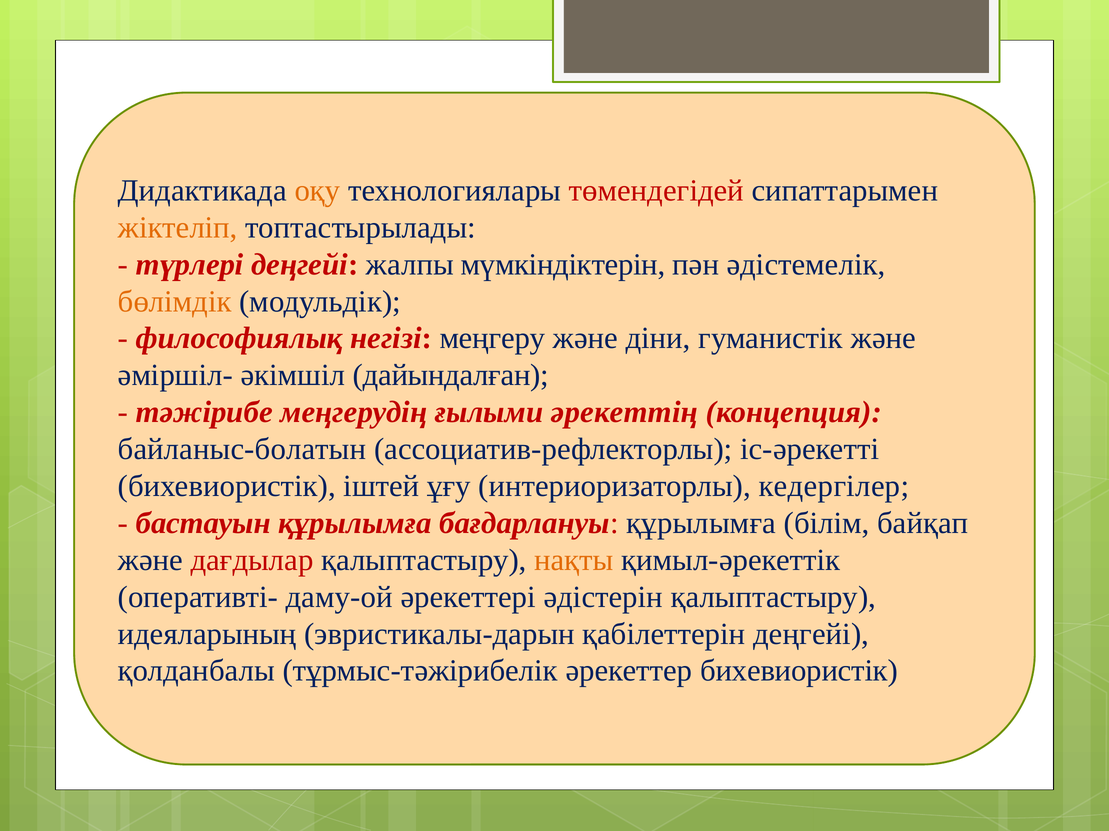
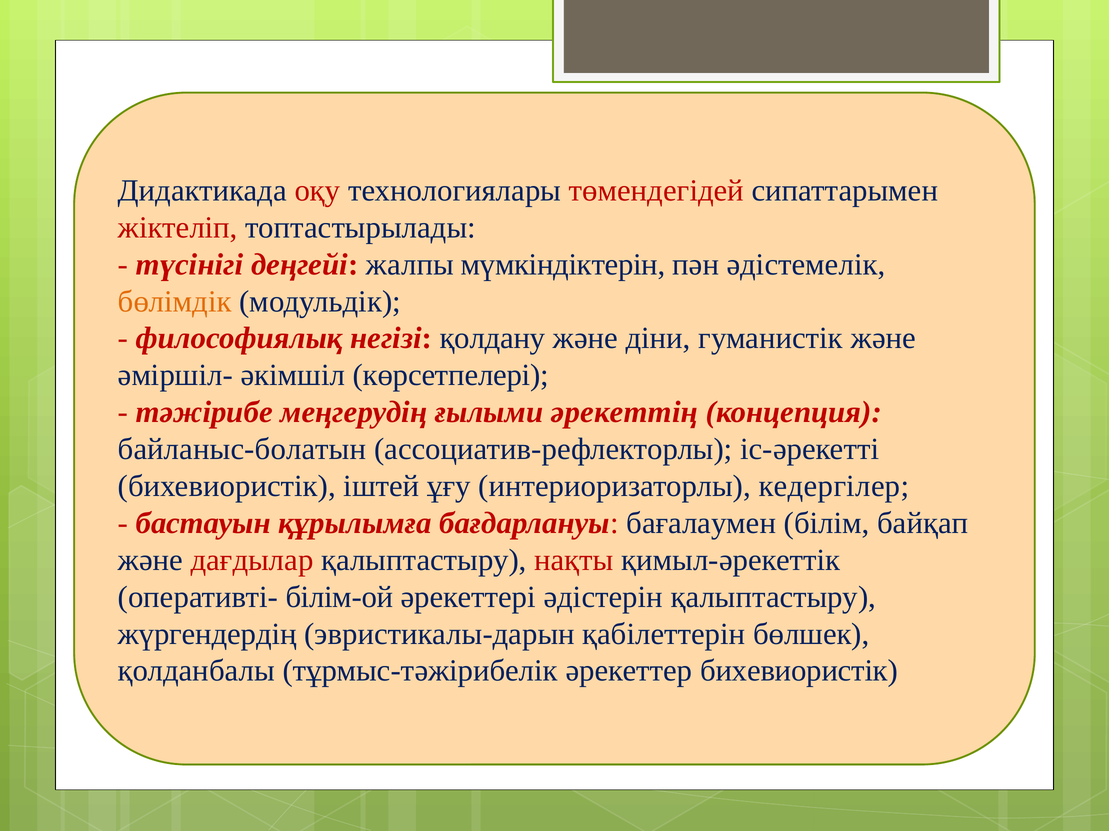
оқу colour: orange -> red (317, 191)
жіктеліп colour: orange -> red (178, 228)
түрлері: түрлері -> түсінігі (190, 265)
меңгеру: меңгеру -> қолдану (492, 339)
дайындалған: дайындалған -> көрсетпелері (451, 376)
бағдарлануы құрылымға: құрылымға -> бағалаумен (701, 524)
нақты colour: orange -> red (574, 560)
даму-ой: даму-ой -> білім-ой (339, 597)
идеяларының: идеяларының -> жүргендердің (207, 634)
қабілеттерін деңгейі: деңгейі -> бөлшек (811, 634)
